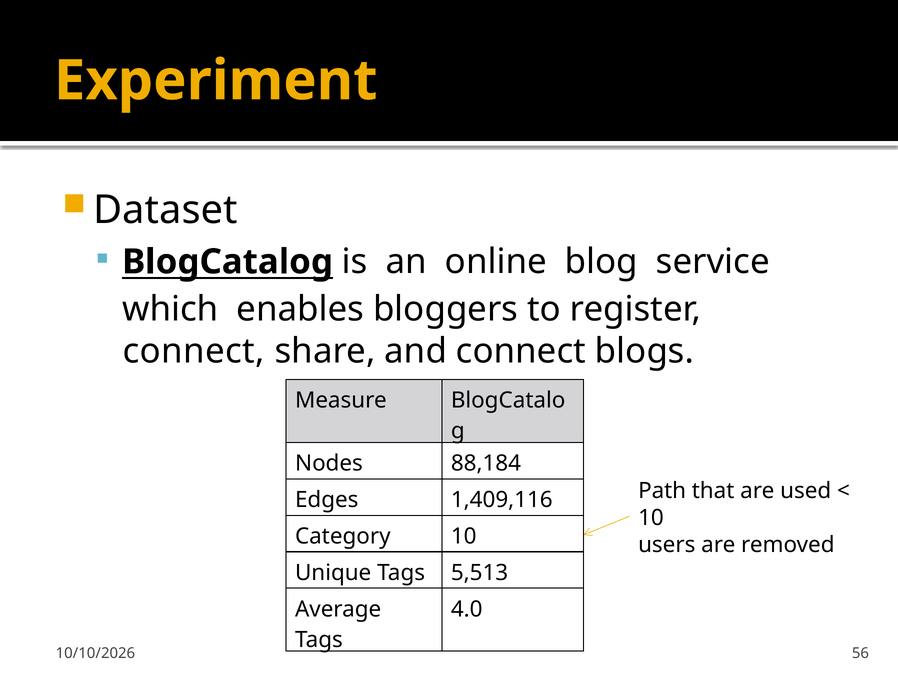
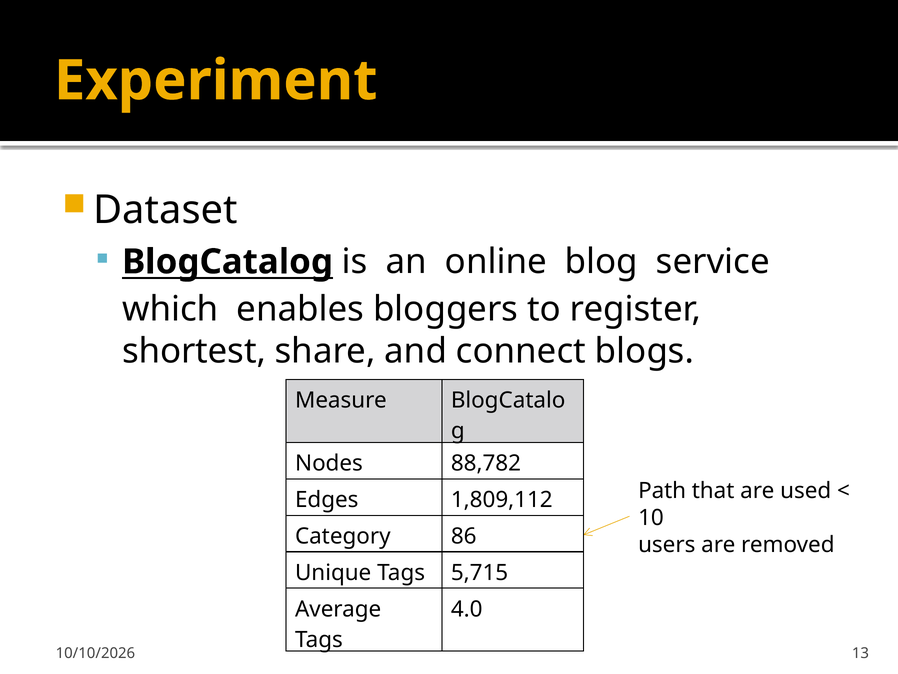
connect: connect -> shortest (194, 351)
88,184: 88,184 -> 88,782 (486, 463)
1,409,116: 1,409,116 -> 1,809,112 (502, 500)
Category 10: 10 -> 86 (464, 536)
5,513: 5,513 -> 5,715 (480, 572)
56: 56 -> 13 (860, 653)
